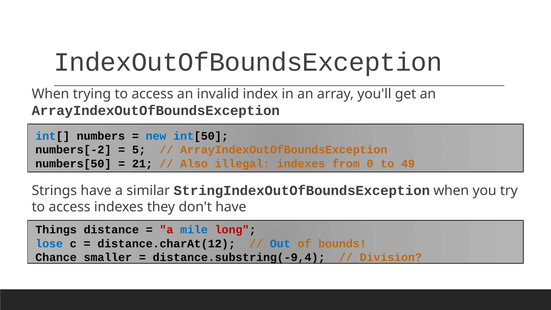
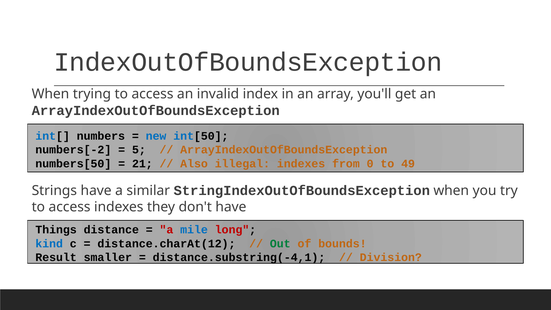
lose: lose -> kind (49, 244)
Out colour: blue -> green (280, 244)
Chance: Chance -> Result (56, 257)
distance.substring(-9,4: distance.substring(-9,4 -> distance.substring(-4,1 (239, 257)
